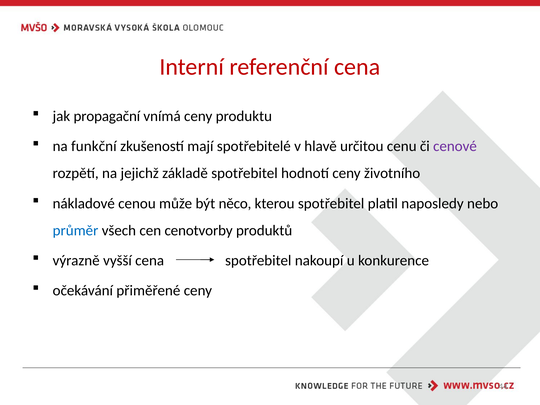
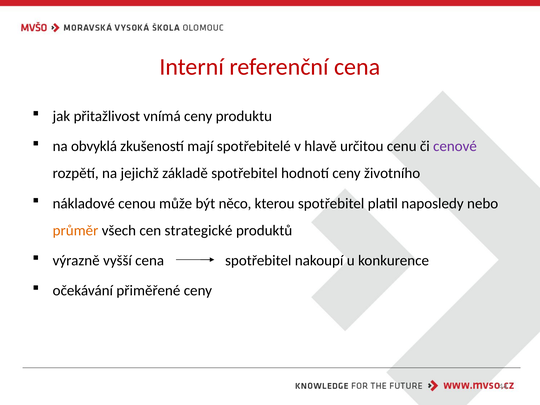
propagační: propagační -> přitažlivost (107, 116)
funkční: funkční -> obvyklá (94, 146)
průměr colour: blue -> orange (76, 230)
cenotvorby: cenotvorby -> strategické (198, 230)
